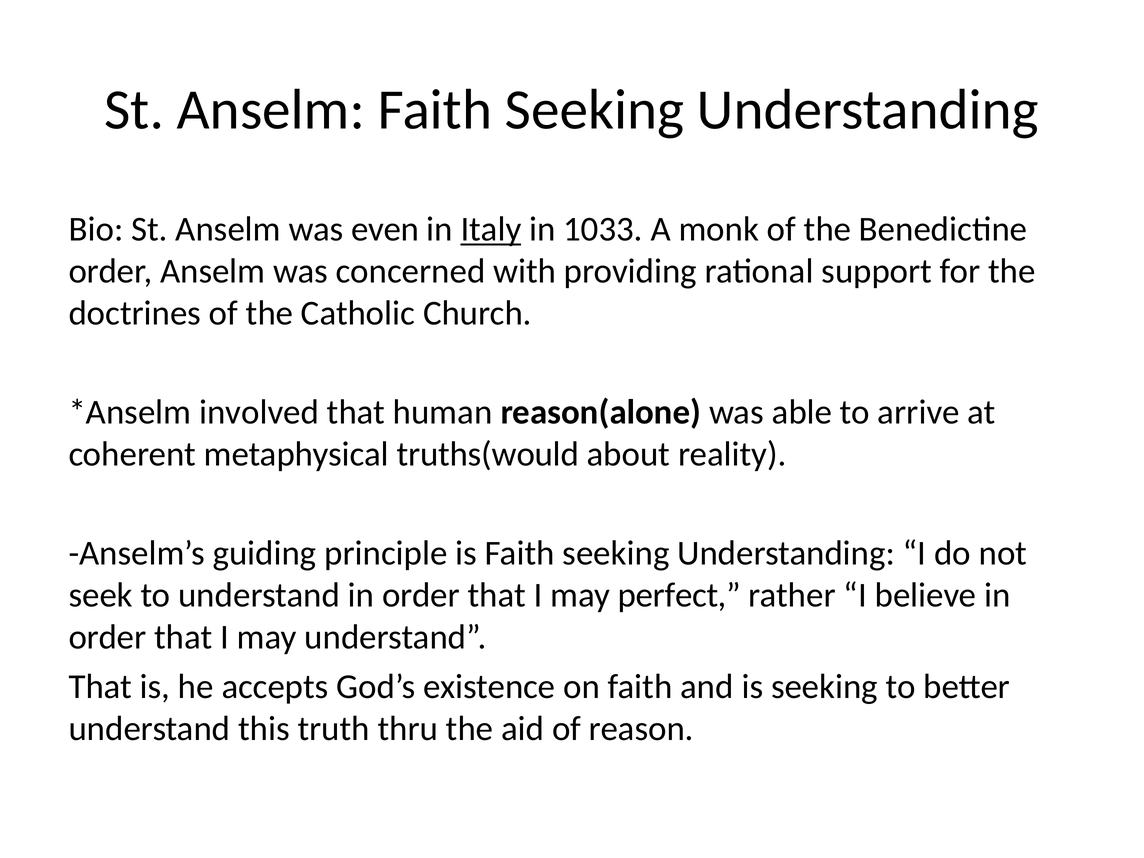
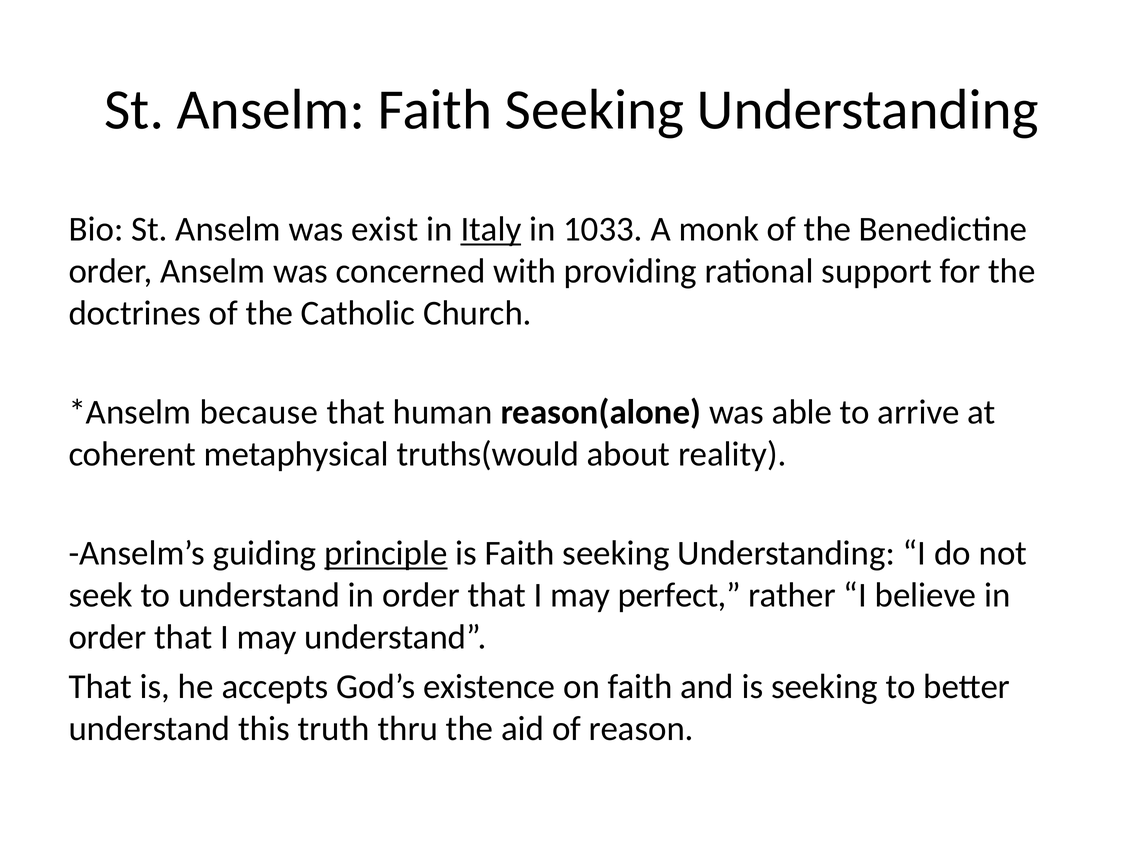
even: even -> exist (385, 229)
involved: involved -> because (259, 412)
principle underline: none -> present (386, 553)
